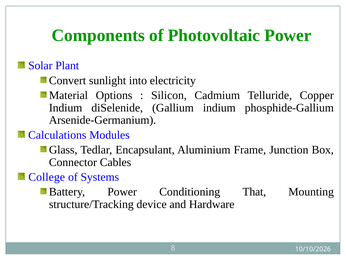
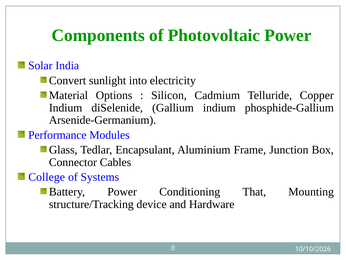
Plant: Plant -> India (67, 66)
Calculations: Calculations -> Performance (57, 135)
